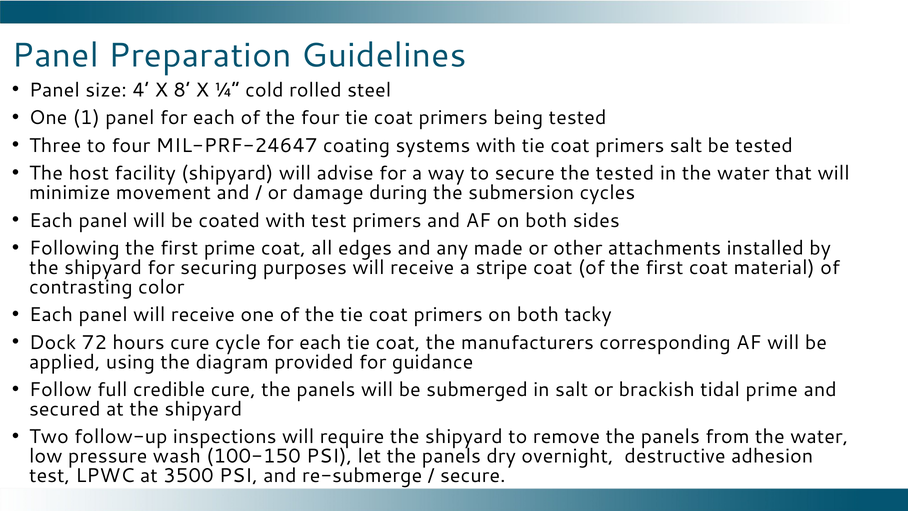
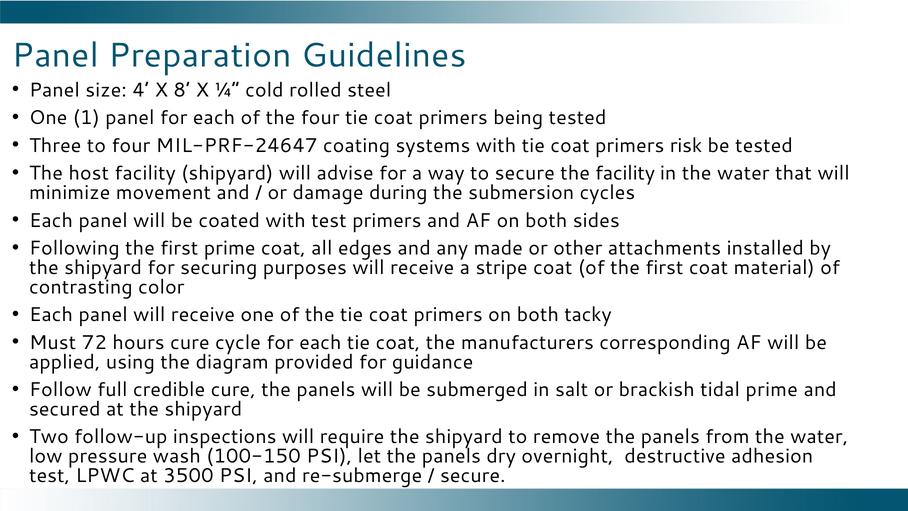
primers salt: salt -> risk (686, 146)
the tested: tested -> facility (625, 173)
Dock: Dock -> Must (53, 342)
